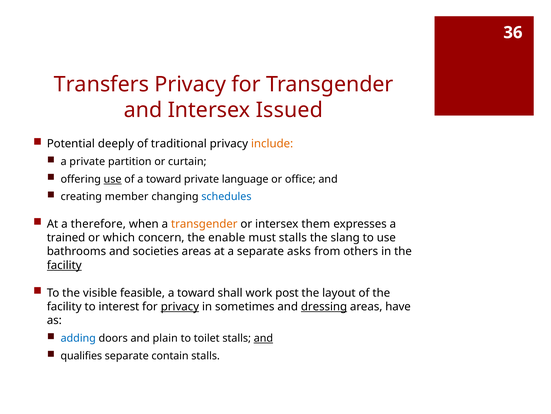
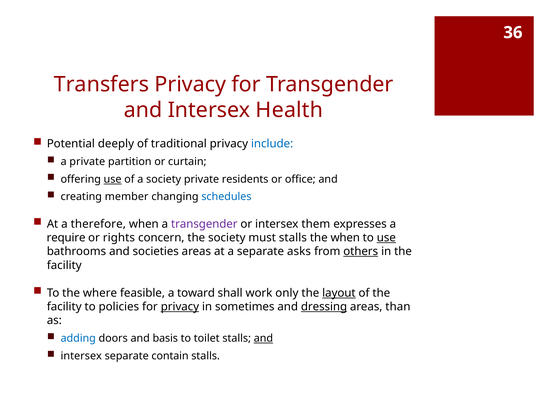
Issued: Issued -> Health (289, 110)
include colour: orange -> blue (272, 144)
of a toward: toward -> society (164, 179)
language: language -> residents (245, 179)
transgender colour: orange -> purple (204, 224)
trained: trained -> require (66, 237)
which: which -> rights (119, 237)
the enable: enable -> society (227, 237)
the slang: slang -> when (345, 237)
use underline: none -> present (386, 237)
others underline: none -> present (361, 251)
facility underline: present -> none (64, 265)
visible: visible -> where (100, 292)
post: post -> only (287, 292)
layout underline: none -> present (339, 292)
interest: interest -> policies (119, 306)
have: have -> than (398, 306)
plain: plain -> basis (165, 338)
qualifies: qualifies -> intersex (81, 355)
